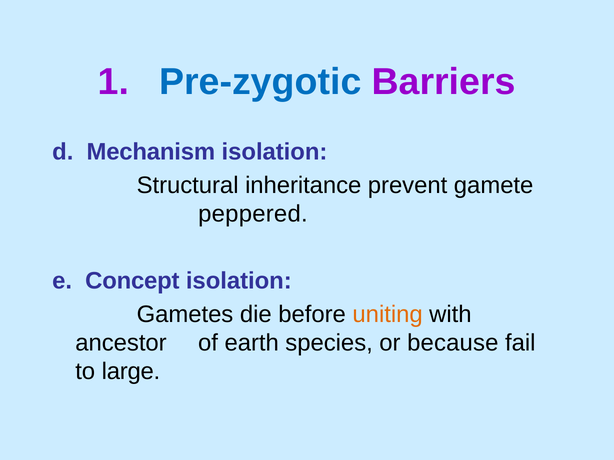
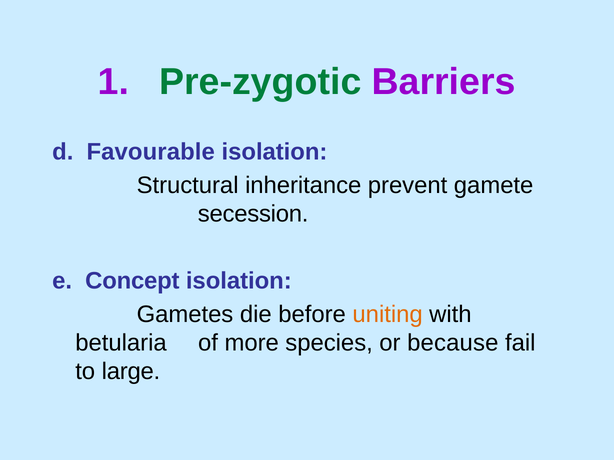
Pre-zygotic colour: blue -> green (260, 82)
Mechanism: Mechanism -> Favourable (151, 152)
peppered: peppered -> secession (253, 214)
ancestor: ancestor -> betularia (121, 343)
earth: earth -> more (252, 343)
